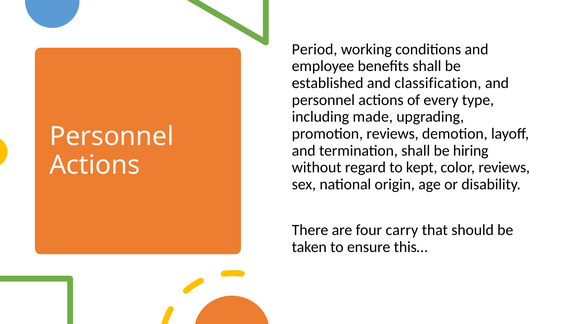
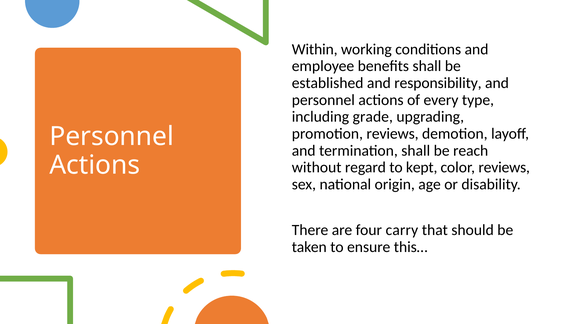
Period: Period -> Within (315, 49)
classification: classification -> responsibility (438, 83)
made: made -> grade (373, 117)
hiring: hiring -> reach (471, 150)
